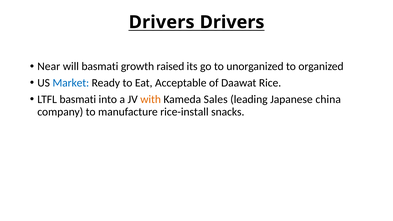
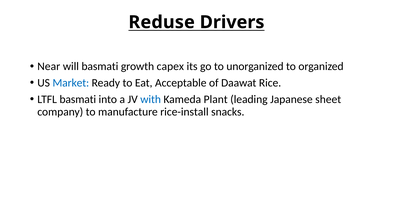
Drivers: Drivers -> Reduse (162, 22)
raised: raised -> capex (170, 66)
with colour: orange -> blue (151, 99)
Sales: Sales -> Plant (216, 99)
china: china -> sheet (328, 99)
